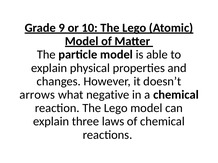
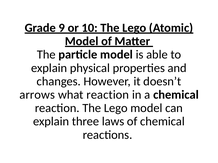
what negative: negative -> reaction (108, 95)
